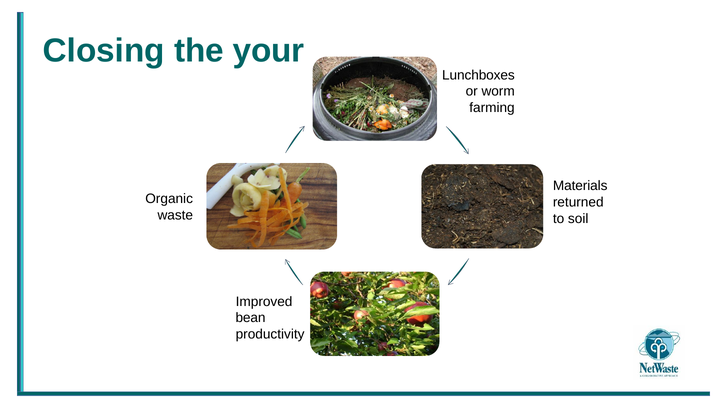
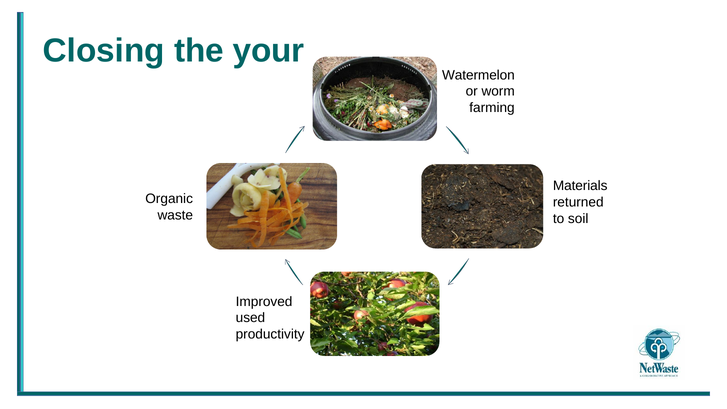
Lunchboxes: Lunchboxes -> Watermelon (478, 75)
bean: bean -> used (250, 318)
